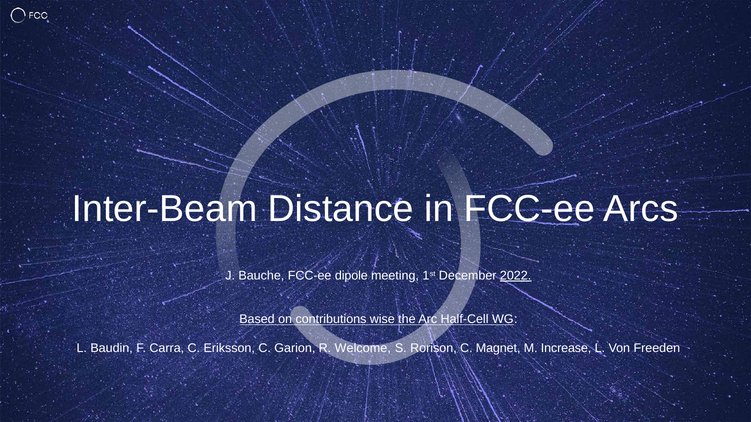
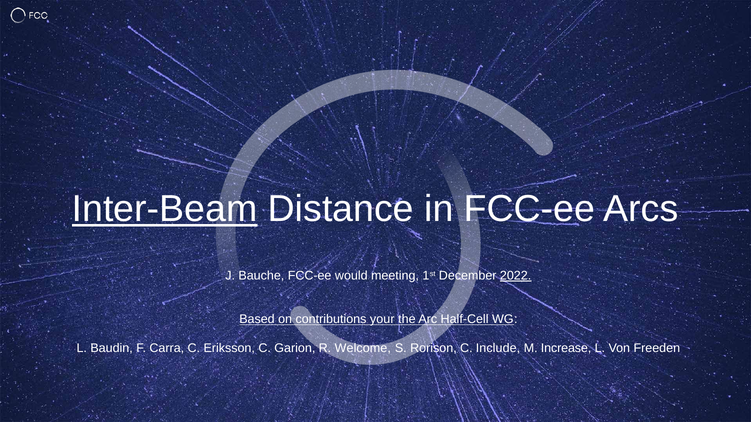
Inter-Beam underline: none -> present (165, 209)
dipole: dipole -> would (351, 276)
wise: wise -> your (382, 319)
Magnet: Magnet -> Include (498, 348)
